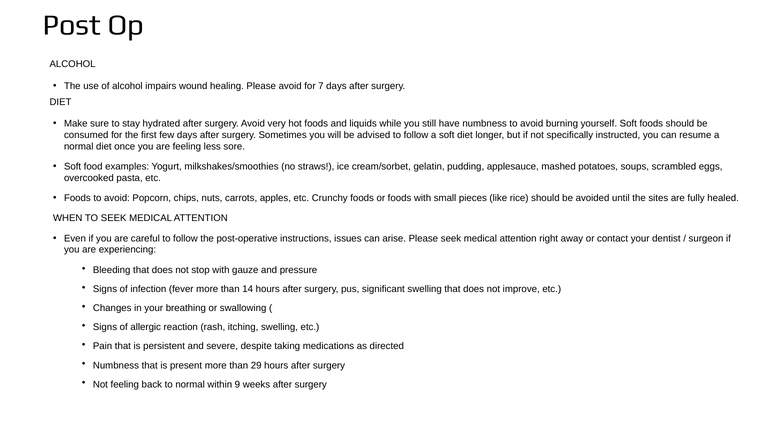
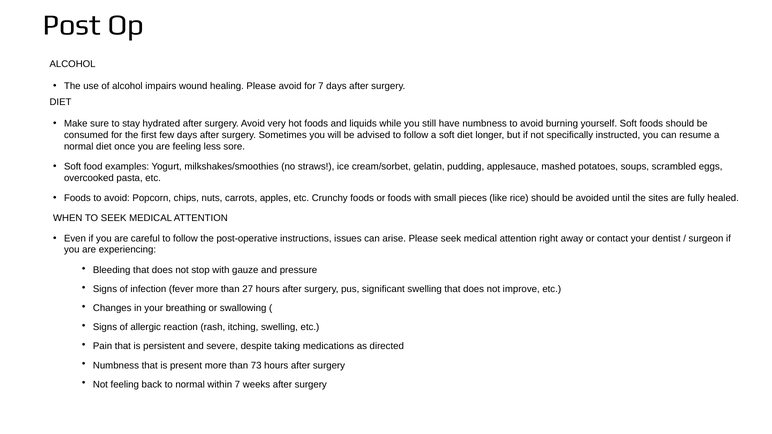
14: 14 -> 27 (248, 289)
29: 29 -> 73 (256, 366)
within 9: 9 -> 7 (237, 385)
